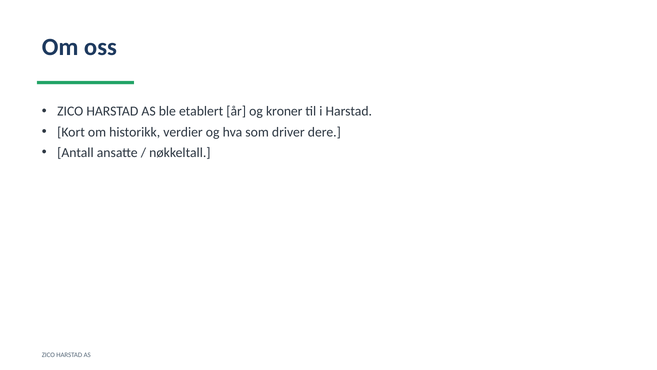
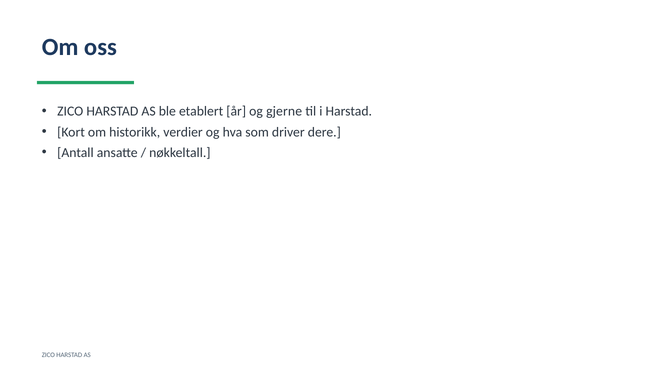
kroner: kroner -> gjerne (284, 111)
